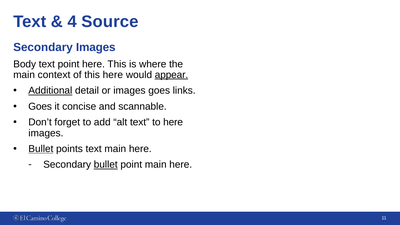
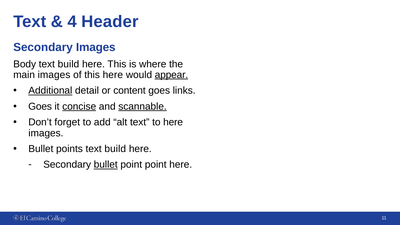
Source: Source -> Header (110, 22)
Body text point: point -> build (68, 64)
main context: context -> images (54, 75)
or images: images -> content (130, 91)
concise underline: none -> present (79, 106)
scannable underline: none -> present (143, 106)
Bullet underline: present -> none (41, 149)
points text main: main -> build (115, 149)
point main: main -> point (156, 165)
